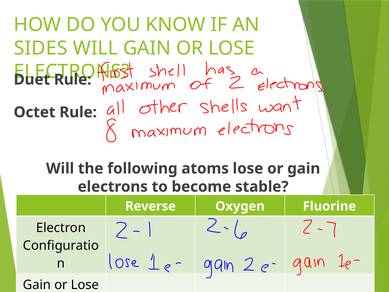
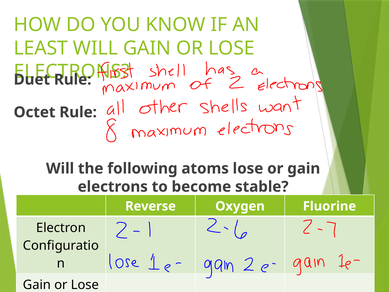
SIDES: SIDES -> LEAST (41, 48)
